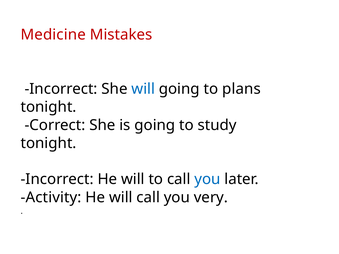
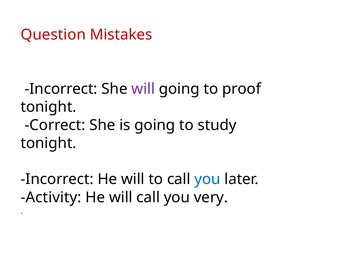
Medicine: Medicine -> Question (53, 35)
will colour: blue -> purple (143, 89)
plans: plans -> proof (242, 89)
